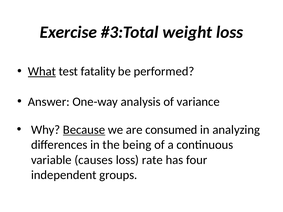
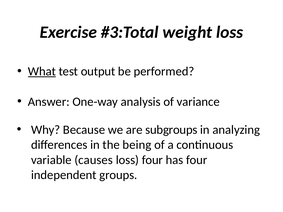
fatality: fatality -> output (98, 71)
Because underline: present -> none (84, 130)
consumed: consumed -> subgroups (171, 130)
loss rate: rate -> four (152, 160)
